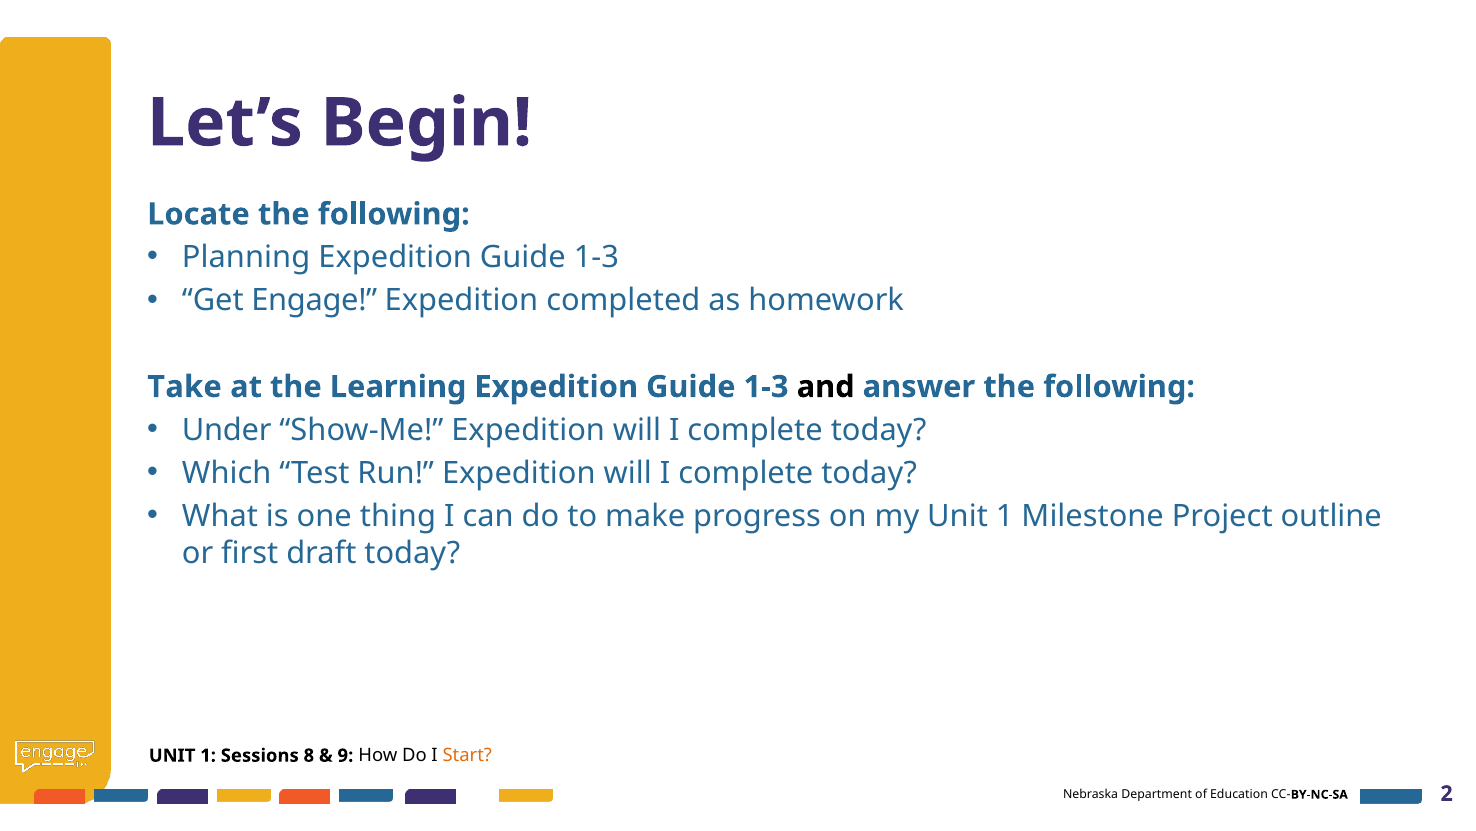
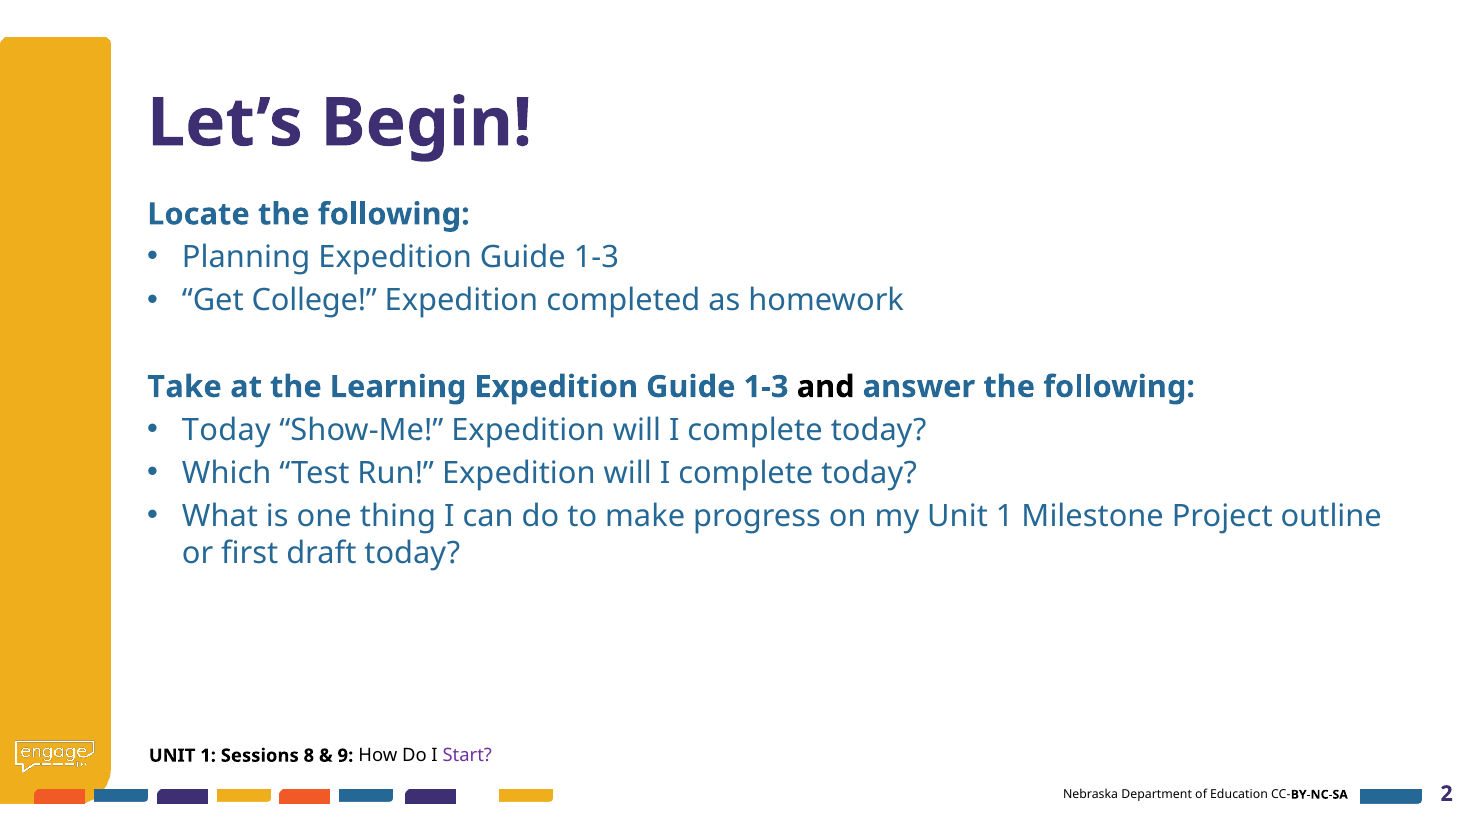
Engage: Engage -> College (314, 301)
Under: Under -> Today (226, 430)
Start colour: orange -> purple (467, 756)
